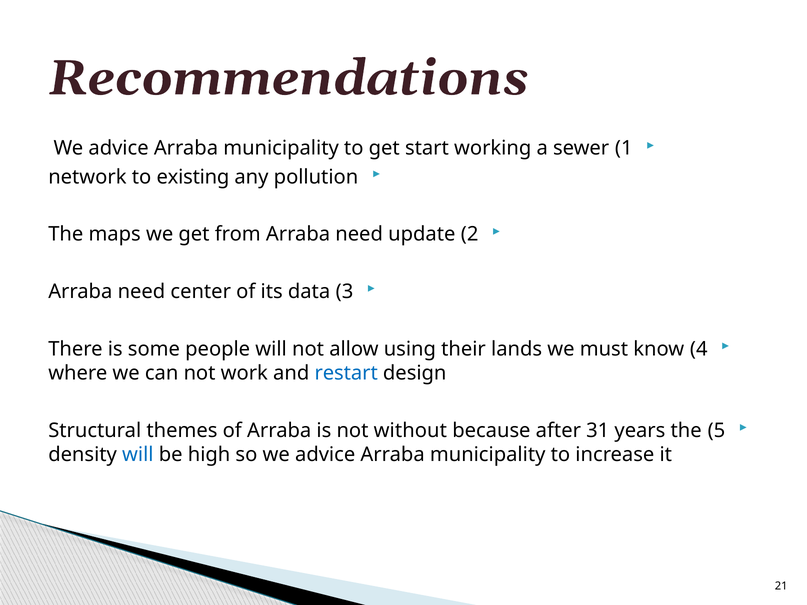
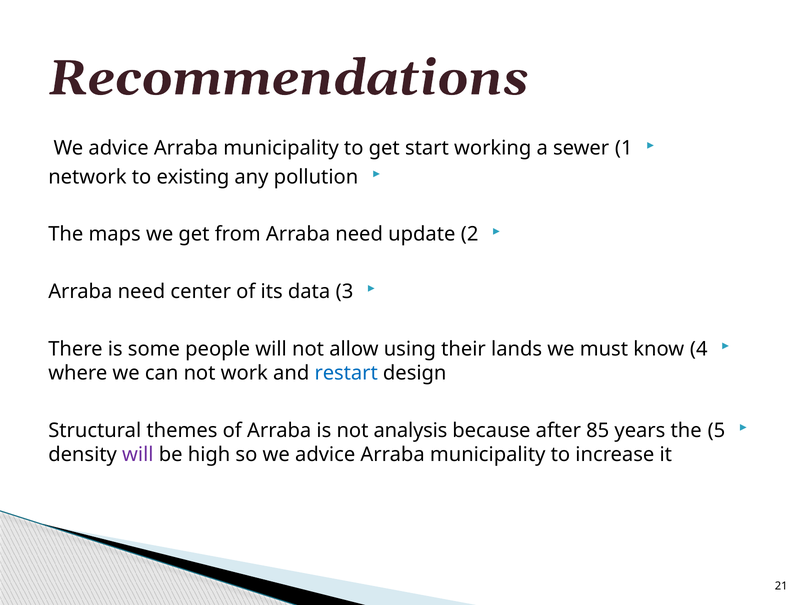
without: without -> analysis (410, 431)
31: 31 -> 85 (598, 431)
will colour: blue -> purple (138, 455)
